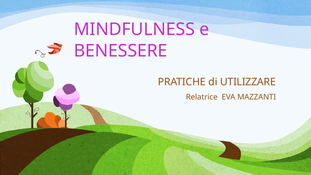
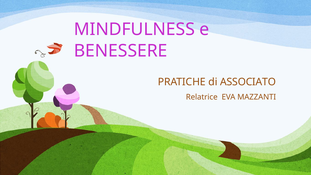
UTILIZZARE: UTILIZZARE -> ASSOCIATO (248, 82)
